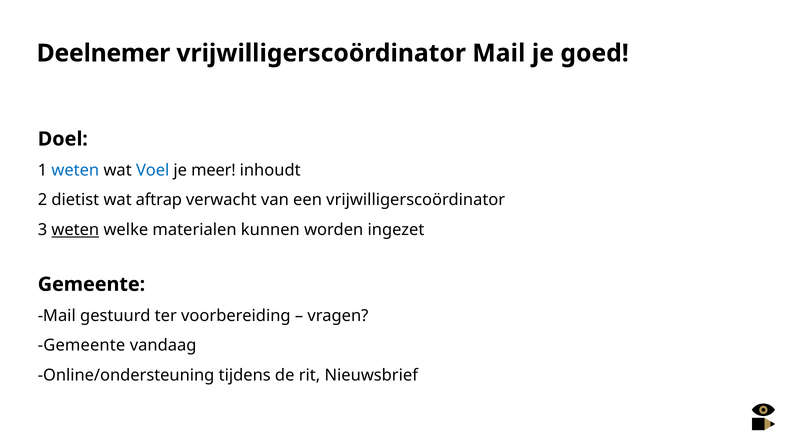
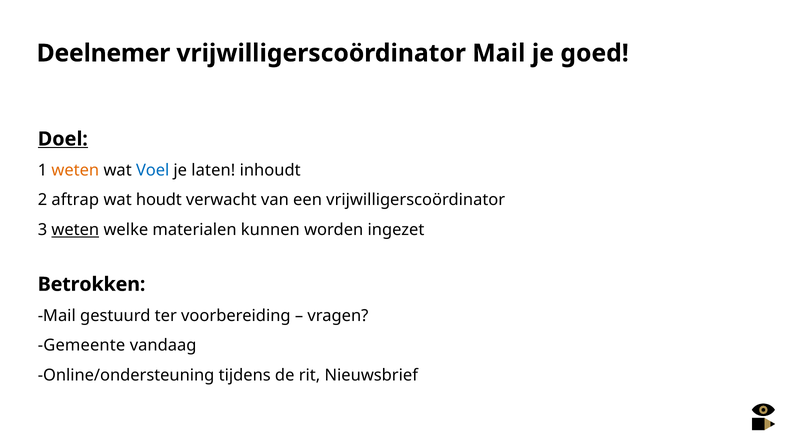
Doel underline: none -> present (63, 139)
weten colour: blue -> orange (75, 170)
meer: meer -> laten (213, 170)
dietist: dietist -> aftrap (75, 200)
aftrap: aftrap -> houdt (159, 200)
Gemeente: Gemeente -> Betrokken (92, 284)
